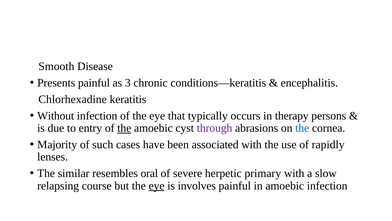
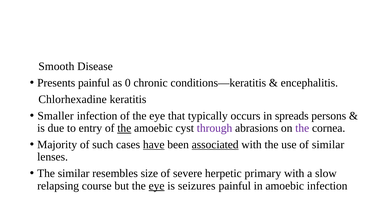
3: 3 -> 0 (128, 83)
Without: Without -> Smaller (56, 115)
therapy: therapy -> spreads (292, 115)
the colour: blue -> purple (302, 128)
have underline: none -> present (154, 144)
associated underline: none -> present (215, 144)
of rapidly: rapidly -> similar (328, 144)
oral: oral -> size (149, 173)
involves: involves -> seizures (197, 185)
